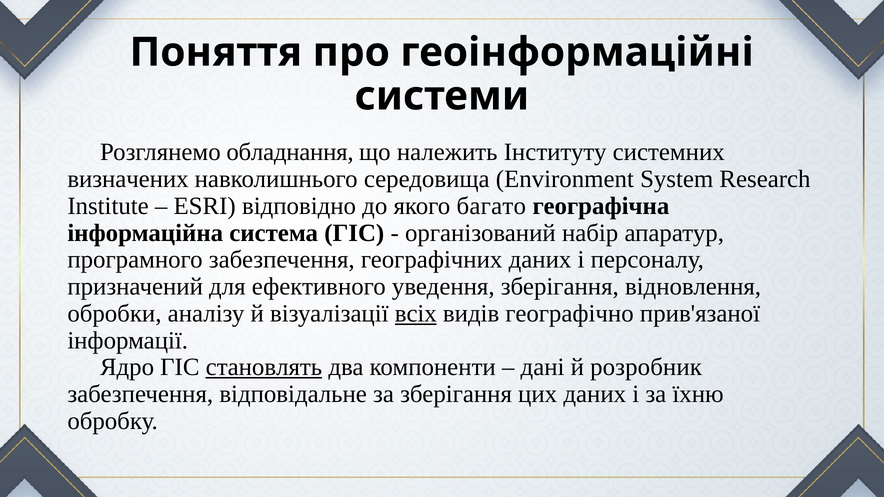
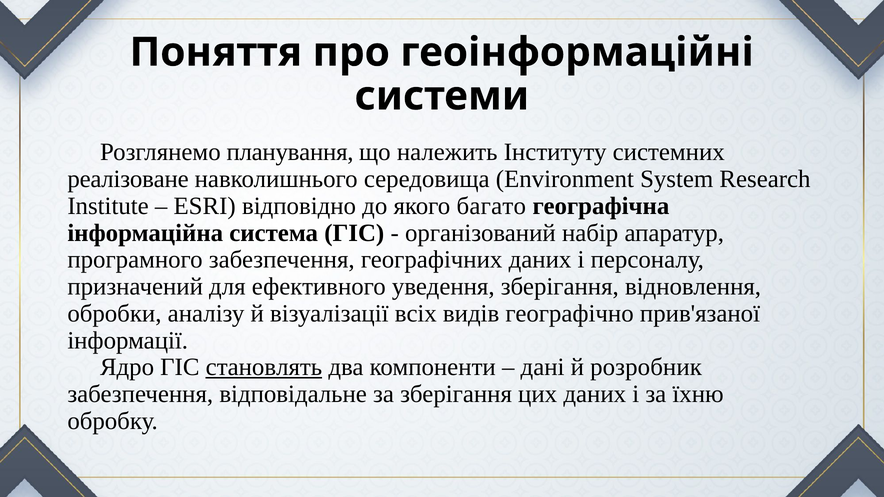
обладнання: обладнання -> планування (290, 152)
визначених: визначених -> реалізоване (128, 179)
всіх underline: present -> none (416, 314)
